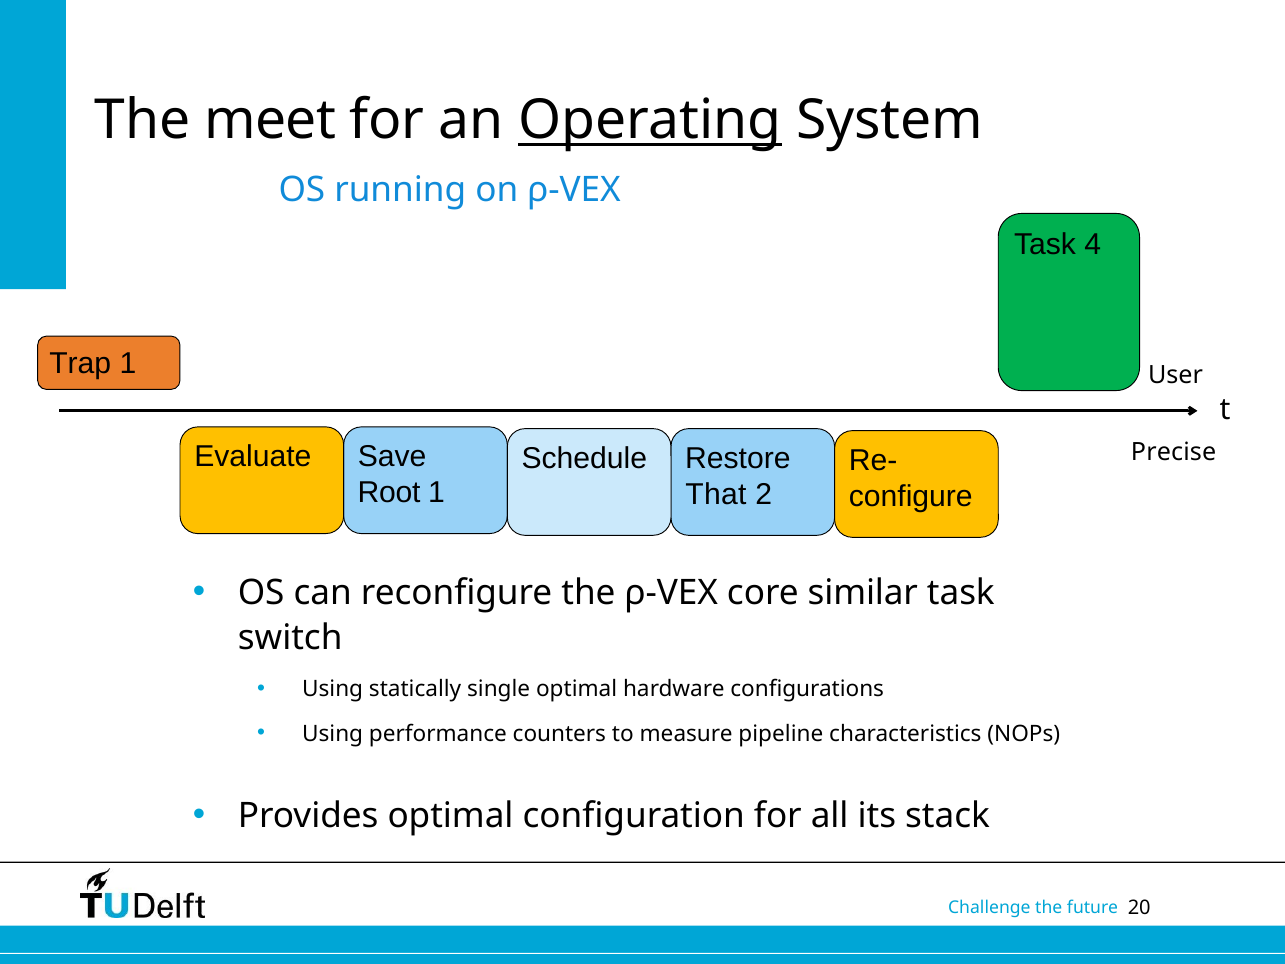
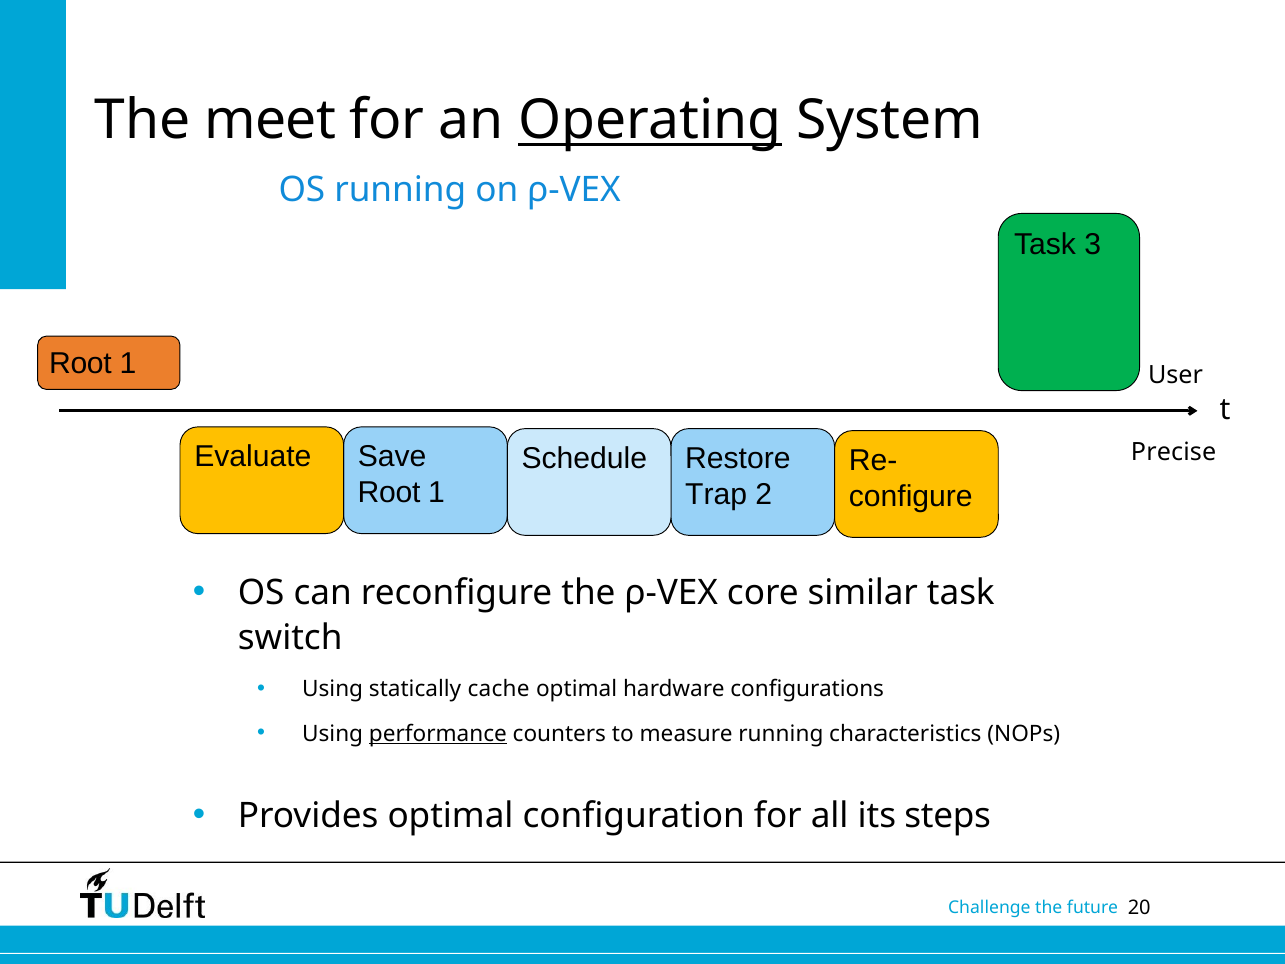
4: 4 -> 3 (1093, 245)
Trap: Trap -> Root (80, 363)
That: That -> Trap (716, 495)
single: single -> cache (499, 689)
performance underline: none -> present (438, 733)
measure pipeline: pipeline -> running (781, 733)
stack: stack -> steps (948, 816)
